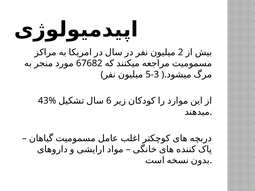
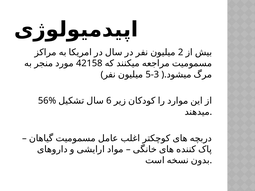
67682: 67682 -> 42158 (89, 63)
43%: 43% -> 56% (47, 101)
